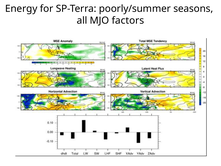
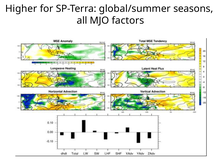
Energy: Energy -> Higher (21, 9)
poorly/summer: poorly/summer -> global/summer (135, 9)
